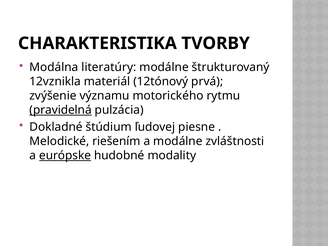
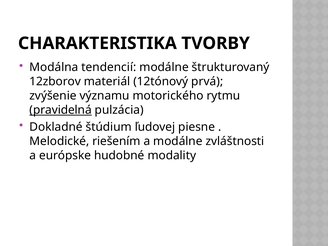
literatúry: literatúry -> tendencií (109, 67)
12vznikla: 12vznikla -> 12zborov (55, 82)
európske underline: present -> none (65, 156)
